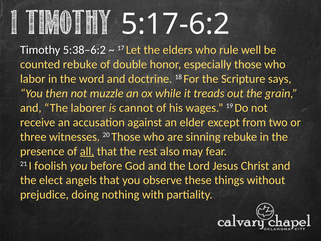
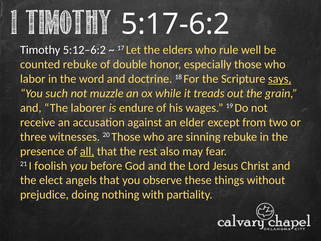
5:38–6:2: 5:38–6:2 -> 5:12–6:2 (84, 50)
says underline: none -> present (280, 79)
then: then -> such (57, 93)
cannot: cannot -> endure (136, 108)
